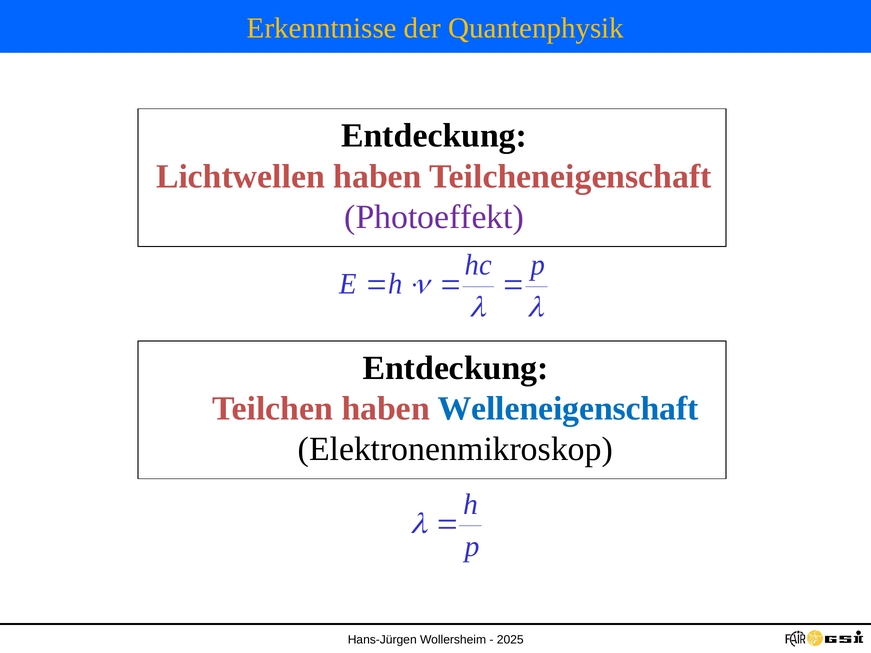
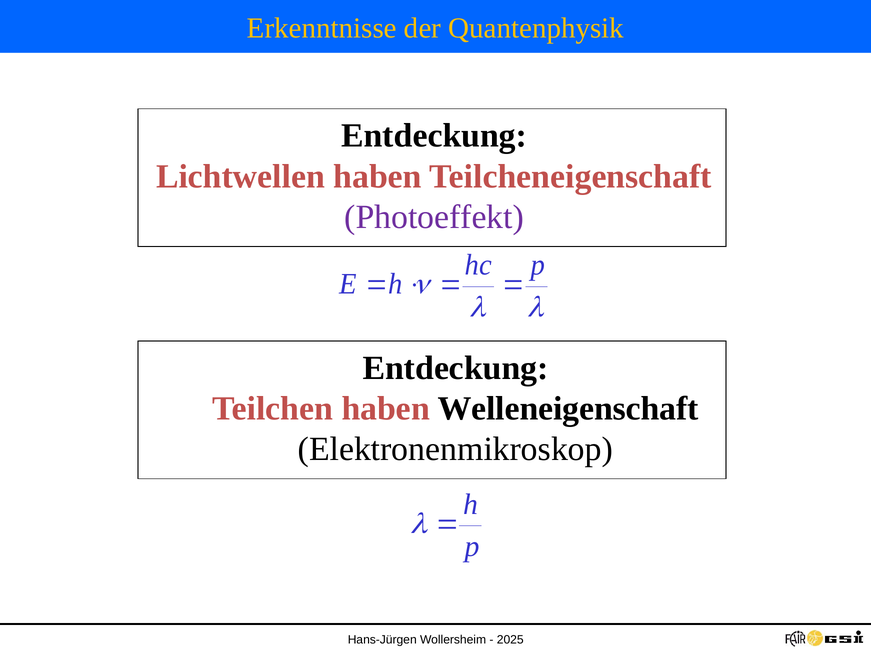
Welleneigenschaft colour: blue -> black (568, 409)
